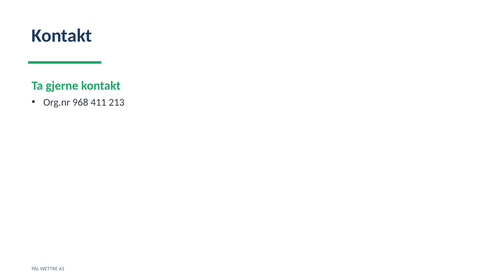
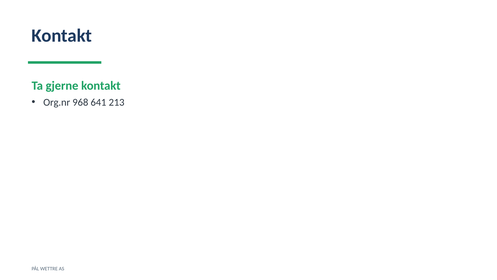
411: 411 -> 641 (98, 102)
